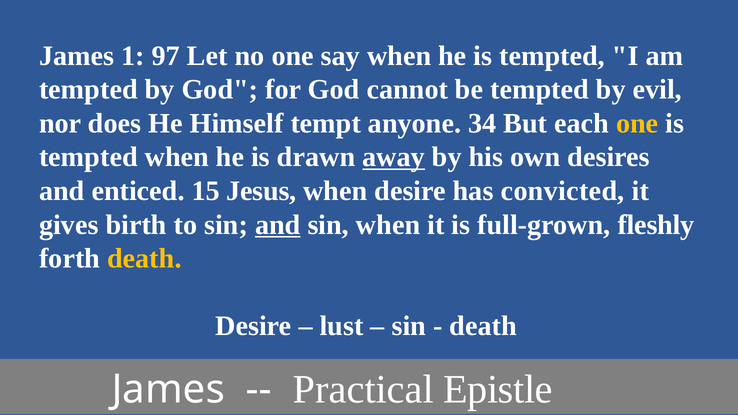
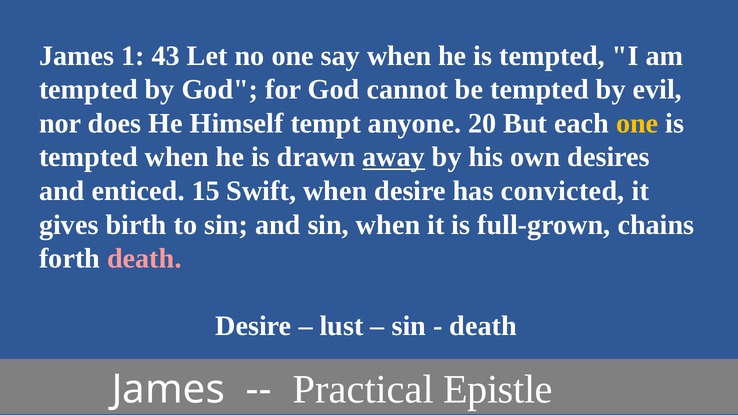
97: 97 -> 43 (166, 56)
34: 34 -> 20 (482, 123)
Jesus: Jesus -> Swift (261, 191)
and underline: present -> none (278, 225)
fleshly: fleshly -> chains (656, 225)
death colour: yellow -> pink (144, 259)
